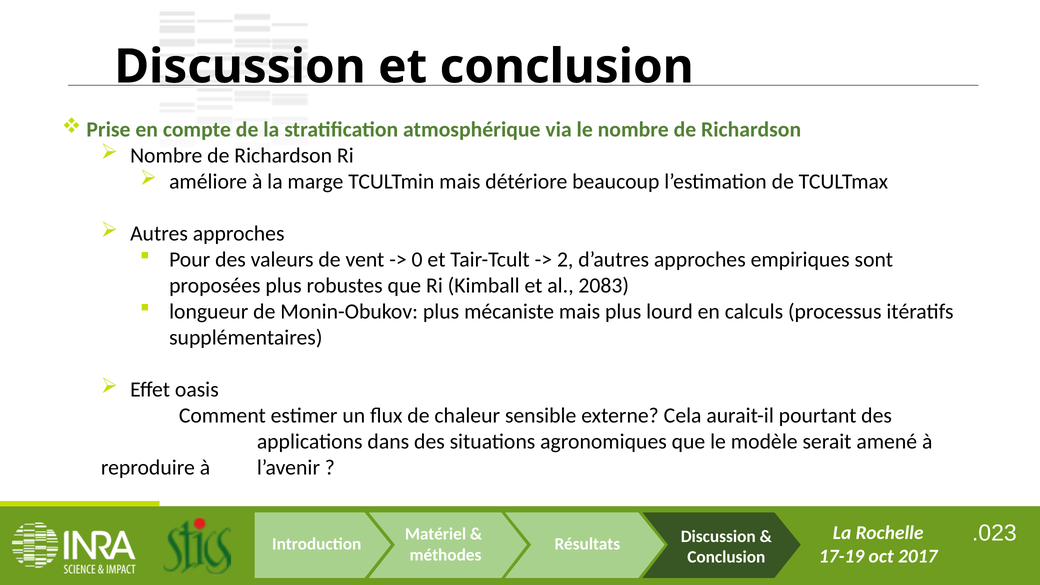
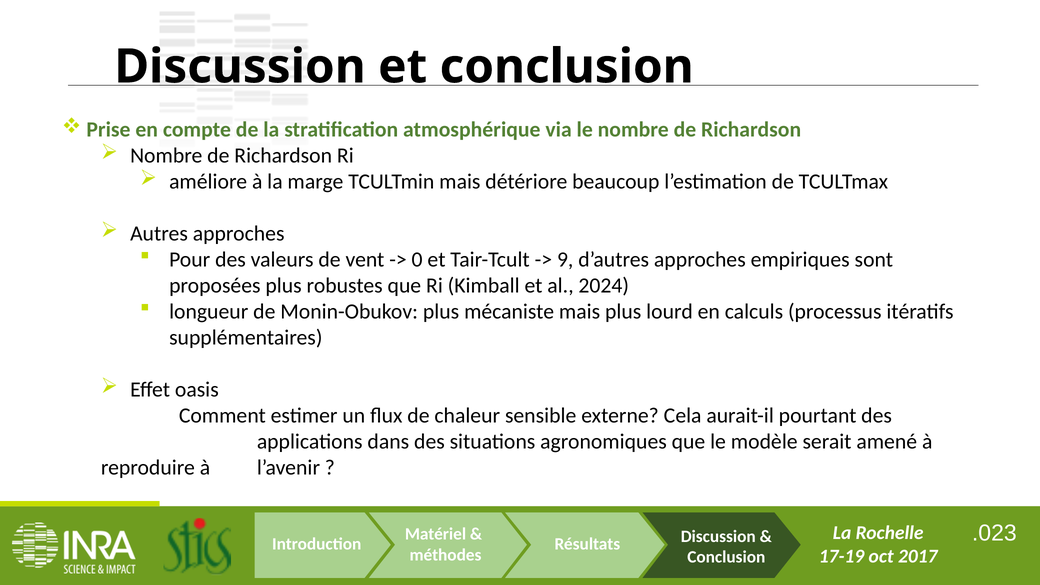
2: 2 -> 9 (565, 260)
2083: 2083 -> 2024 (604, 286)
